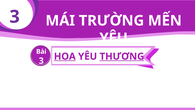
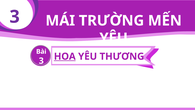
THƯƠNG underline: present -> none (122, 56)
